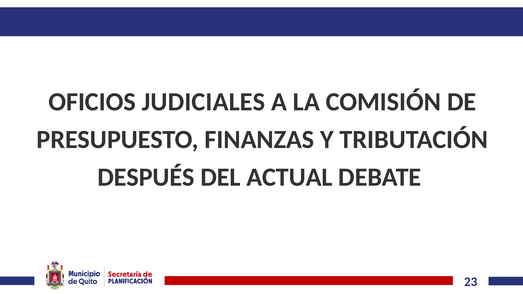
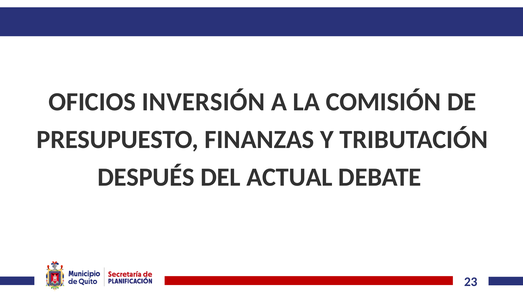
JUDICIALES: JUDICIALES -> INVERSIÓN (203, 102)
